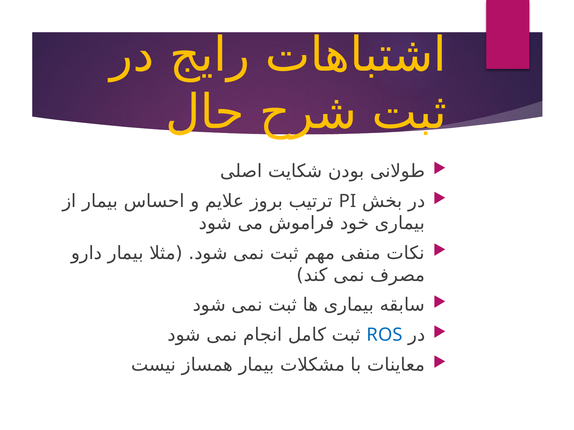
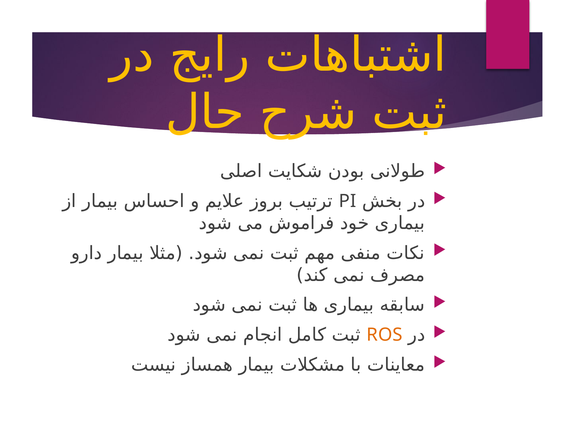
ROS colour: blue -> orange (385, 335)
